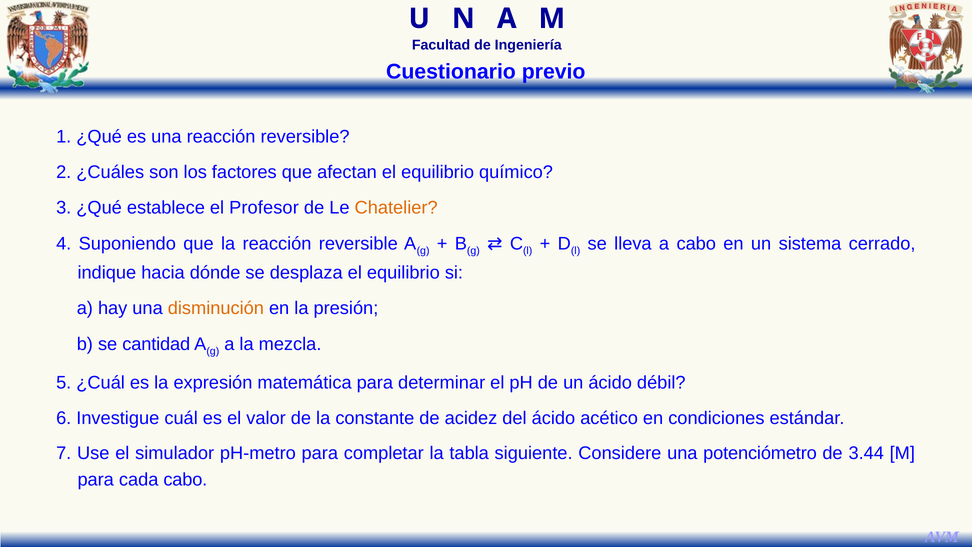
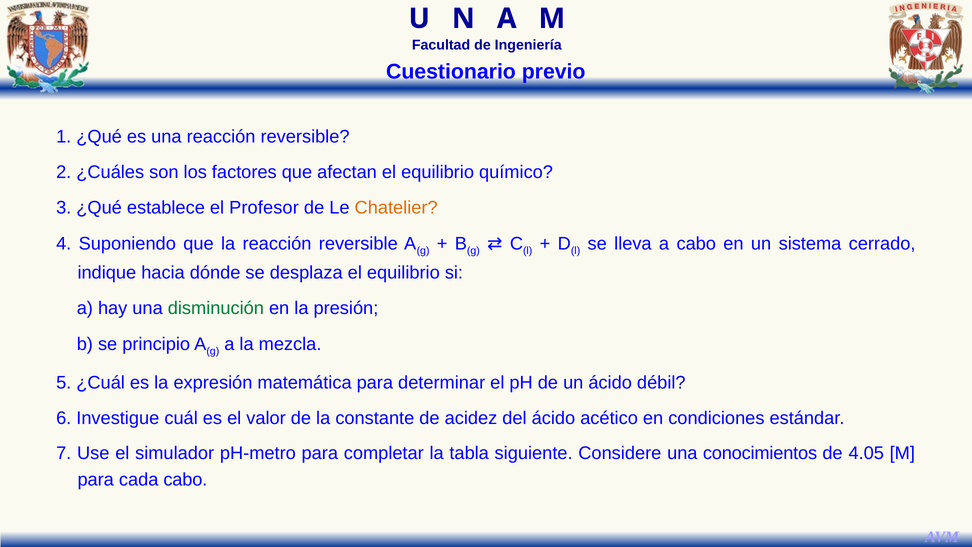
disminución colour: orange -> green (216, 308)
cantidad: cantidad -> principio (156, 344)
potenciómetro: potenciómetro -> conocimientos (760, 453)
3.44: 3.44 -> 4.05 (866, 453)
